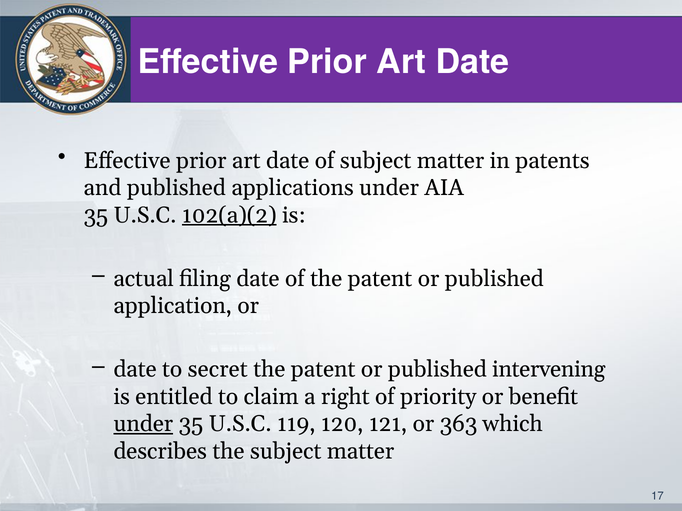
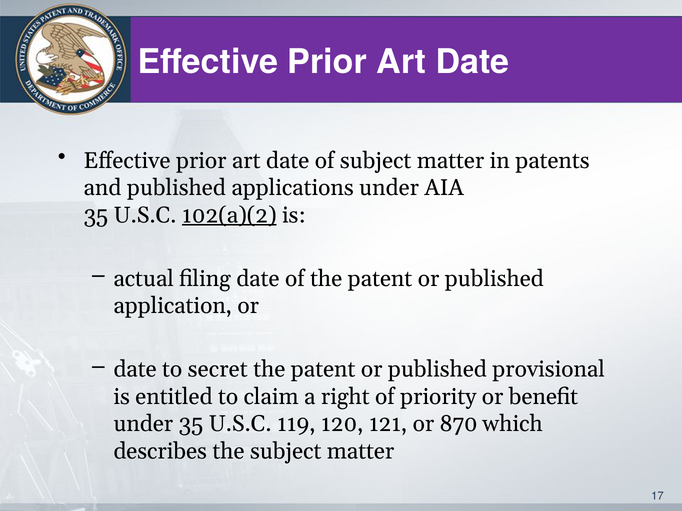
intervening: intervening -> provisional (549, 370)
under underline: present -> none (143, 424)
363: 363 -> 870 (459, 424)
